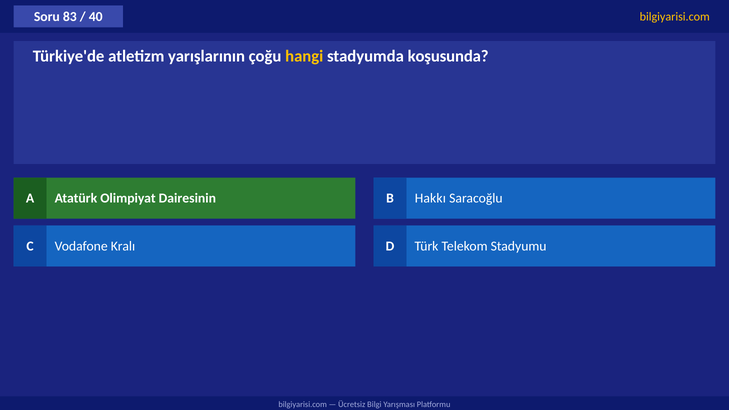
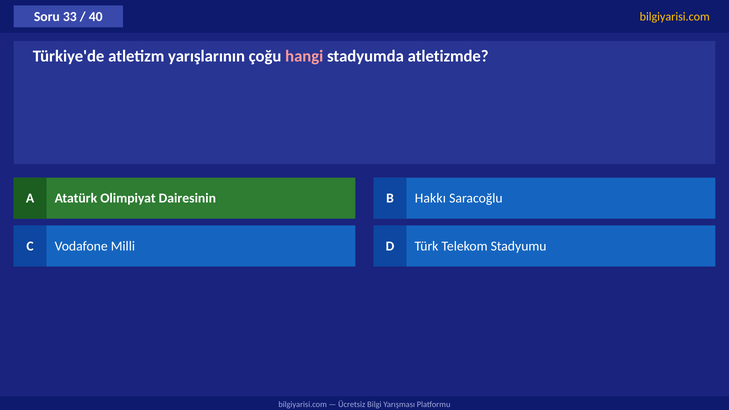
83: 83 -> 33 (70, 17)
hangi colour: yellow -> pink (304, 56)
koşusunda: koşusunda -> atletizmde (448, 56)
Kralı: Kralı -> Milli (123, 246)
